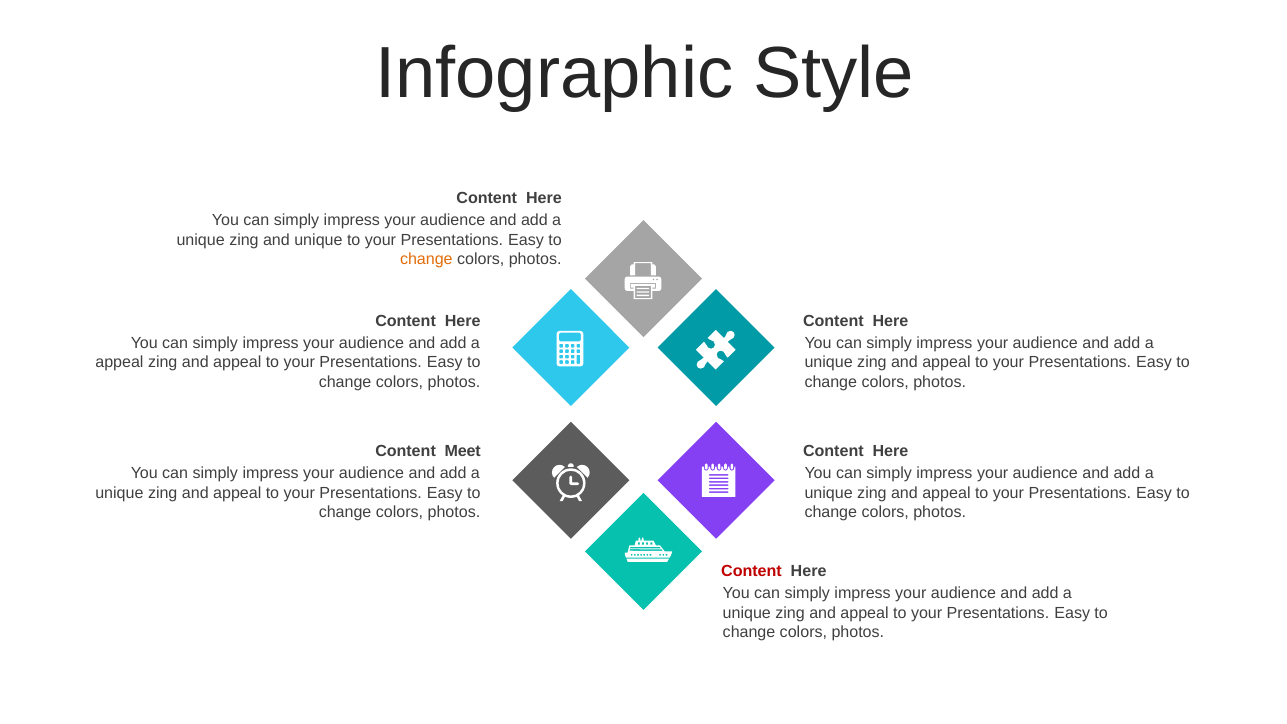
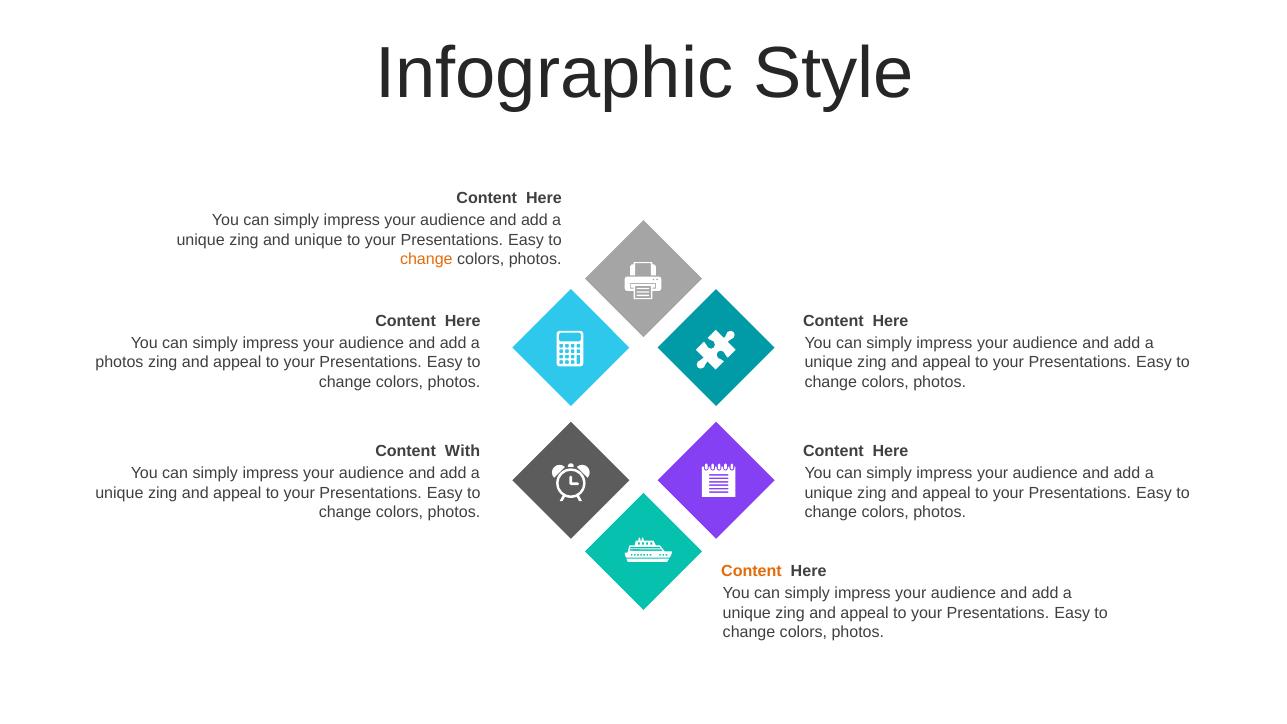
appeal: appeal -> photos (119, 362)
Meet: Meet -> With (463, 451)
Content colour: red -> orange (752, 571)
